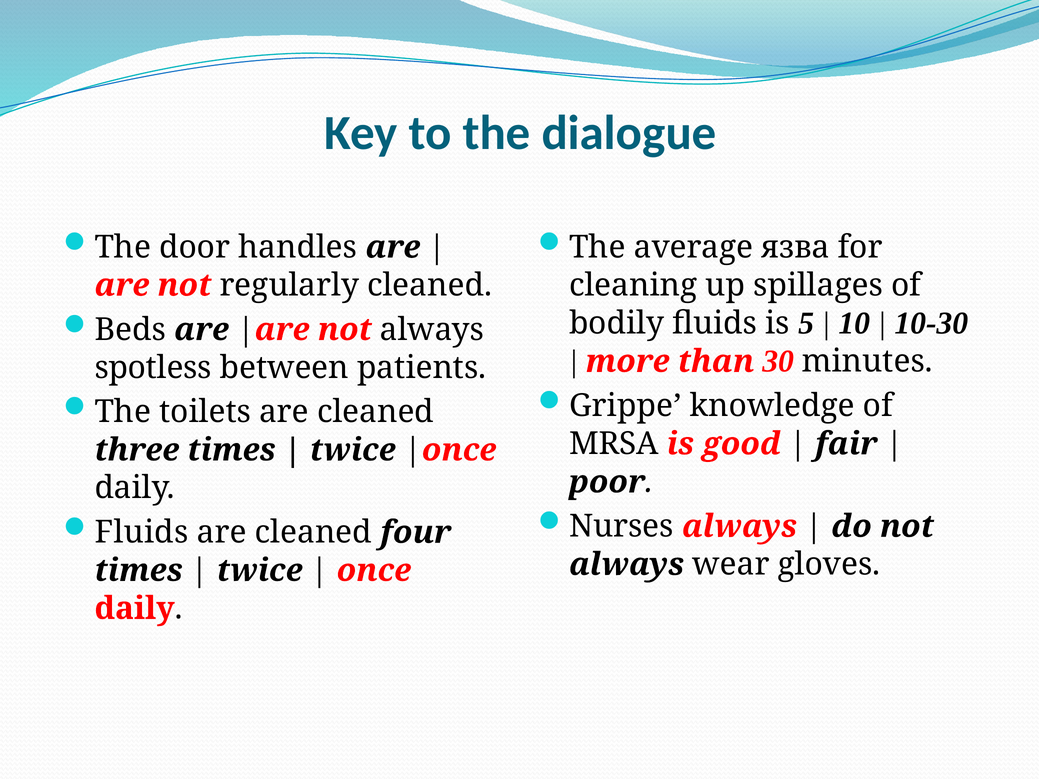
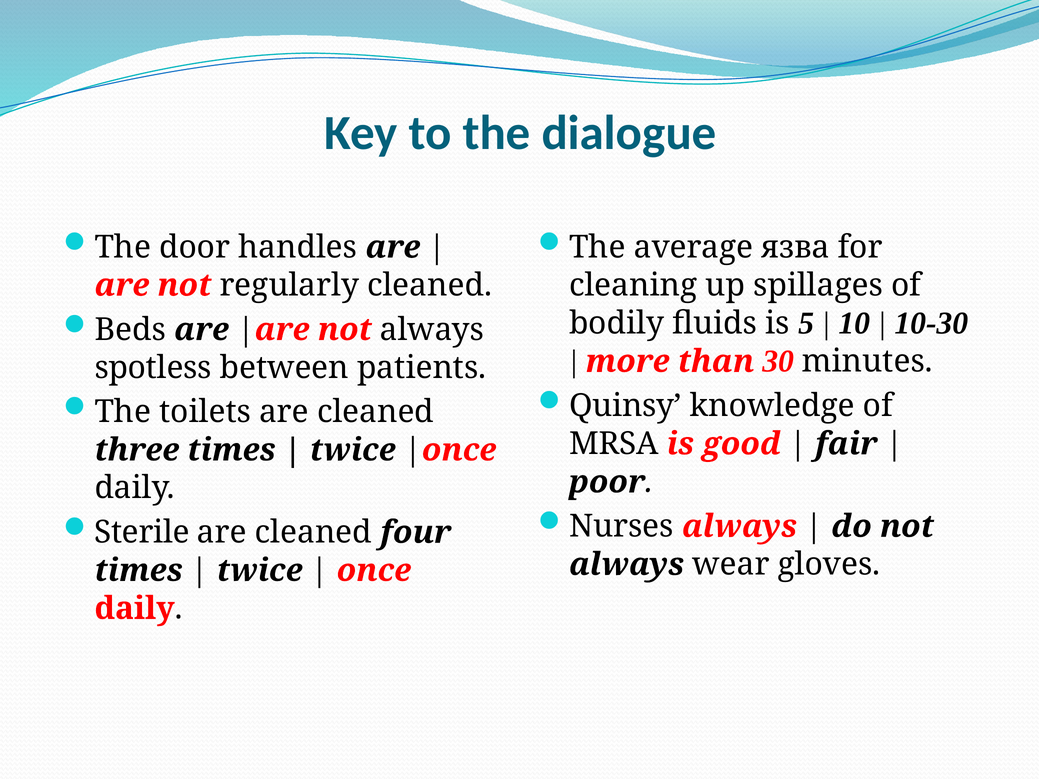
Grippe: Grippe -> Quinsy (625, 406)
Fluids: Fluids -> Sterile (142, 533)
